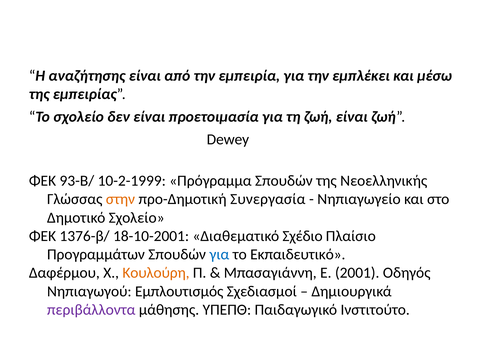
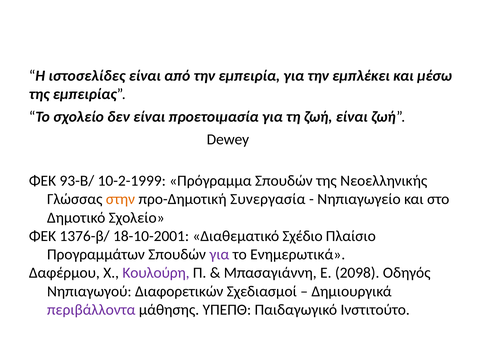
αναζήτησης: αναζήτησης -> ιστοσελίδες (87, 76)
για colour: blue -> purple (219, 255)
Εκπαιδευτικό: Εκπαιδευτικό -> Ενημερωτικά (298, 255)
Κουλούρη colour: orange -> purple (156, 273)
2001: 2001 -> 2098 (357, 273)
Εμπλουτισμός: Εμπλουτισμός -> Διαφορετικών (179, 292)
